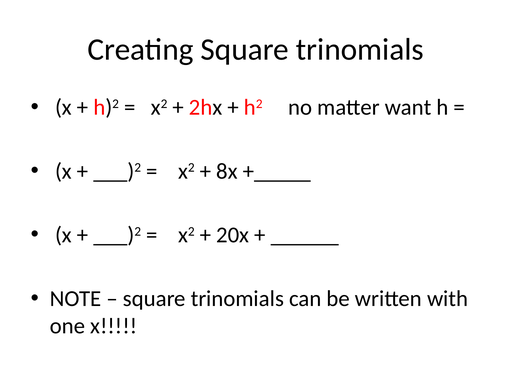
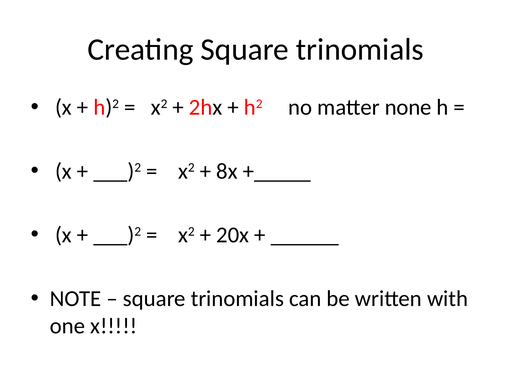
want: want -> none (408, 107)
